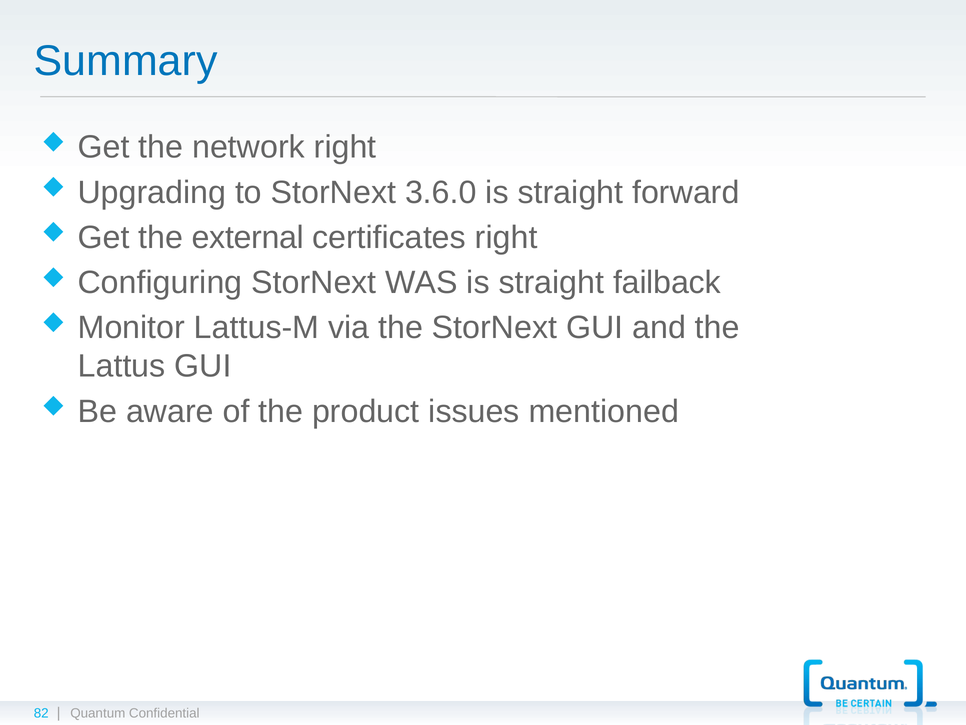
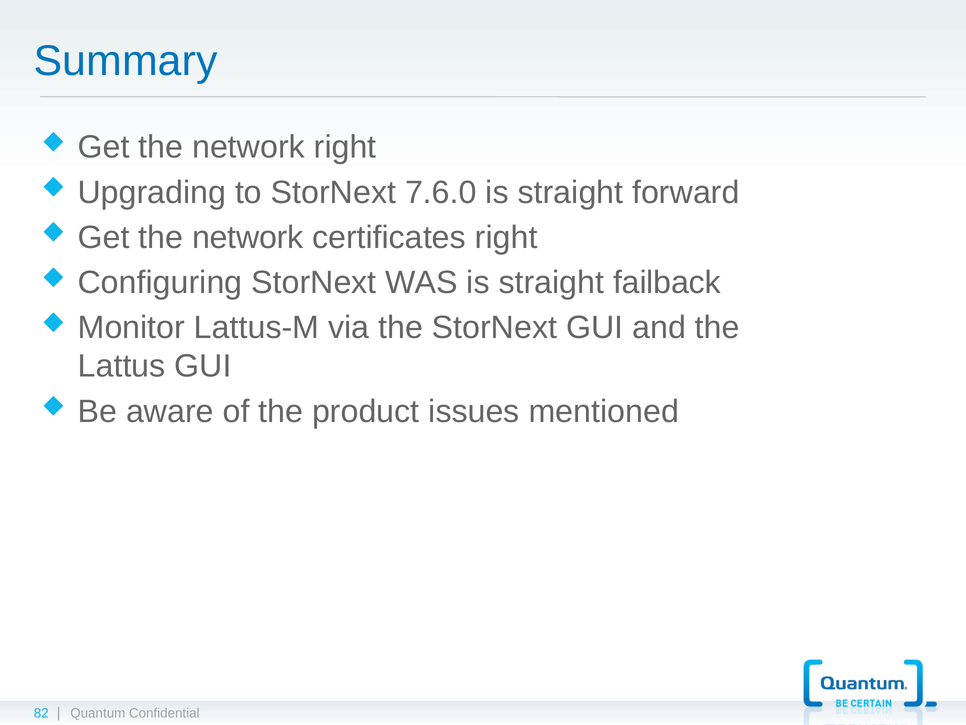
3.6.0: 3.6.0 -> 7.6.0 (441, 192)
external: external -> network (248, 237)
